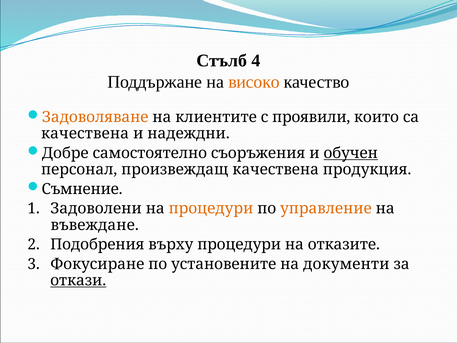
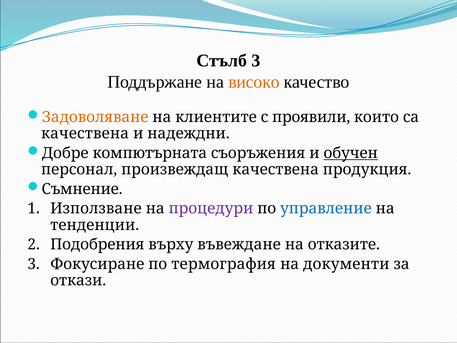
Стълб 4: 4 -> 3 (256, 61)
самостоятелно: самостоятелно -> компютърната (150, 153)
Задоволени: Задоволени -> Използване (96, 208)
процедури colour: orange -> purple (211, 208)
управление colour: orange -> blue (326, 208)
въвеждане: въвеждане -> тенденции (95, 225)
върху процедури: процедури -> въвеждане (239, 244)
установените: установените -> термография (224, 264)
откази underline: present -> none (78, 280)
